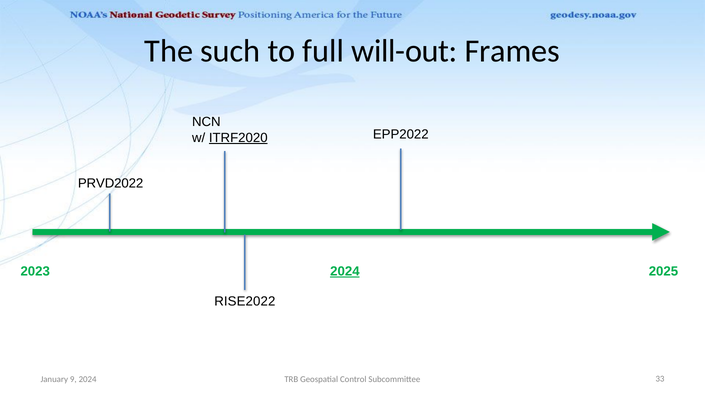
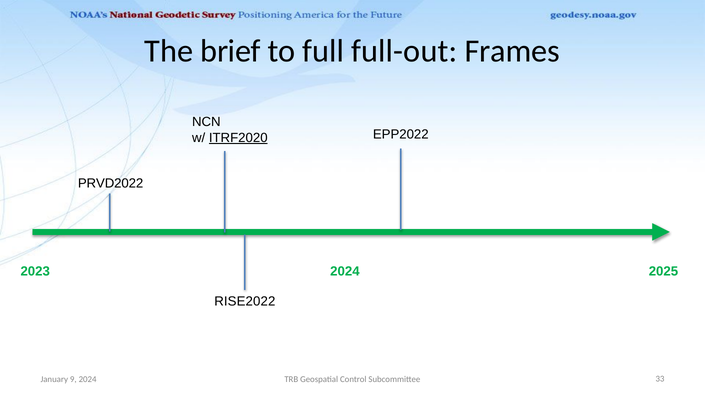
such: such -> brief (231, 51)
will-out: will-out -> full-out (404, 51)
2024 underline: present -> none (345, 271)
